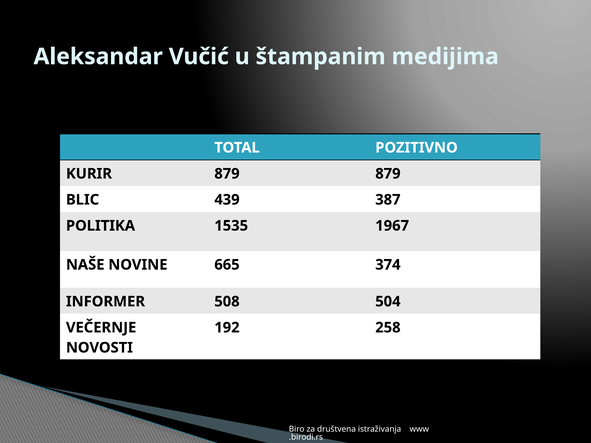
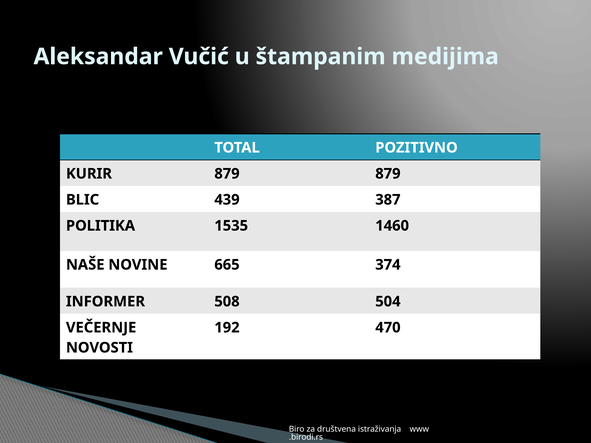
1967: 1967 -> 1460 (392, 226)
258: 258 -> 470 (388, 328)
